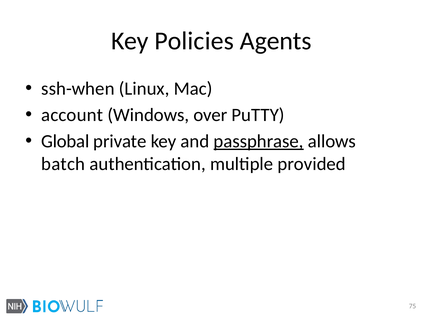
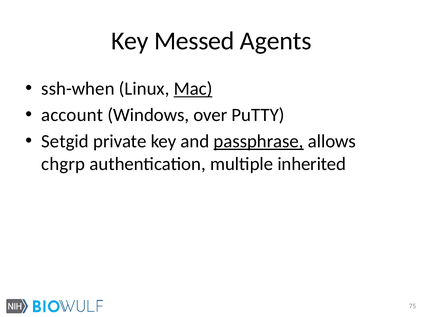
Policies: Policies -> Messed (194, 41)
Mac underline: none -> present (193, 89)
Global: Global -> Setgid (65, 141)
batch: batch -> chgrp (63, 164)
provided: provided -> inherited (312, 164)
